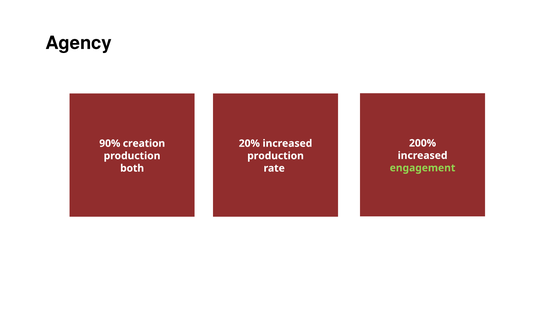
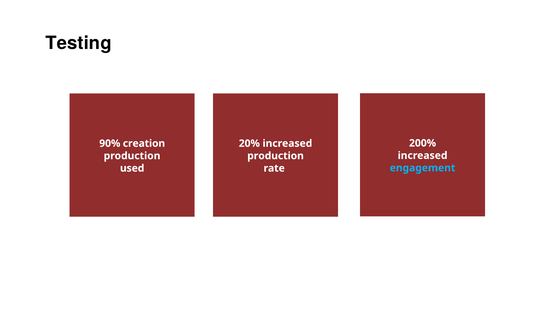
Agency: Agency -> Testing (78, 43)
engagement colour: light green -> light blue (423, 168)
both: both -> used (132, 168)
